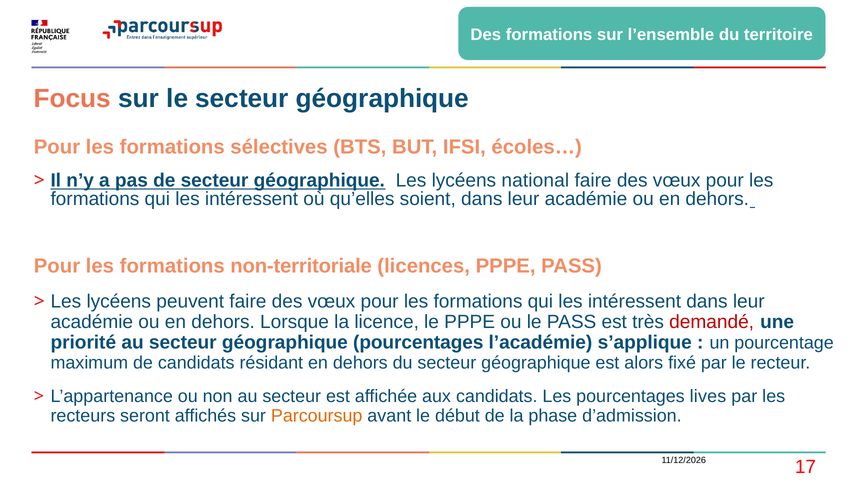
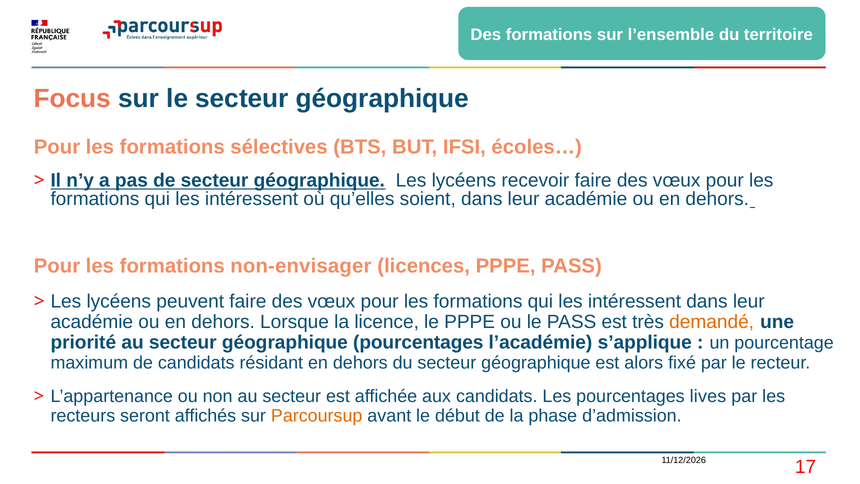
national: national -> recevoir (535, 181)
non-territoriale: non-territoriale -> non-envisager (301, 266)
demandé colour: red -> orange (712, 322)
